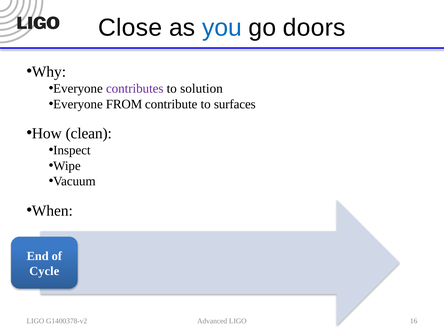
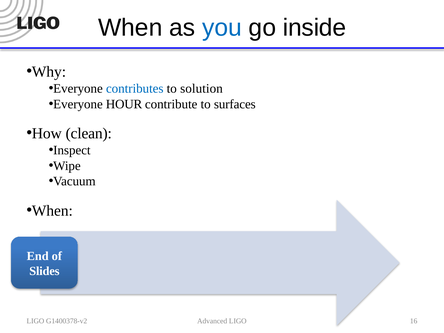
Close: Close -> When (130, 28)
doors: doors -> inside (314, 28)
contributes colour: purple -> blue (135, 89)
FROM: FROM -> HOUR (124, 104)
Cycle: Cycle -> Slides (44, 271)
